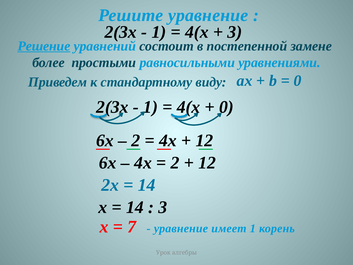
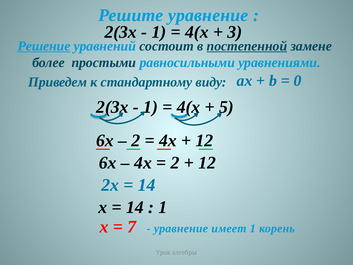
постепенной underline: none -> present (247, 46)
0: 0 -> 5 (227, 107)
3: 3 -> 1 (163, 207)
